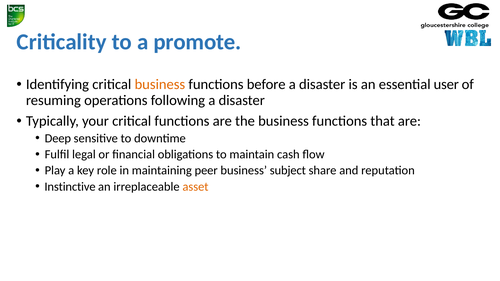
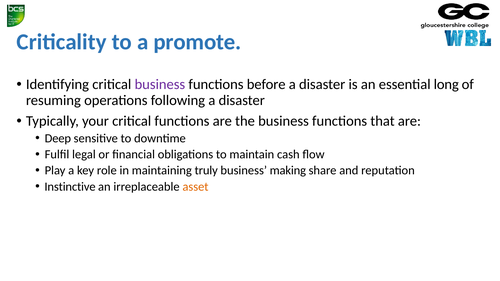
business colour: orange -> purple (160, 85)
user: user -> long (446, 85)
peer: peer -> truly (206, 171)
subject: subject -> making (288, 171)
